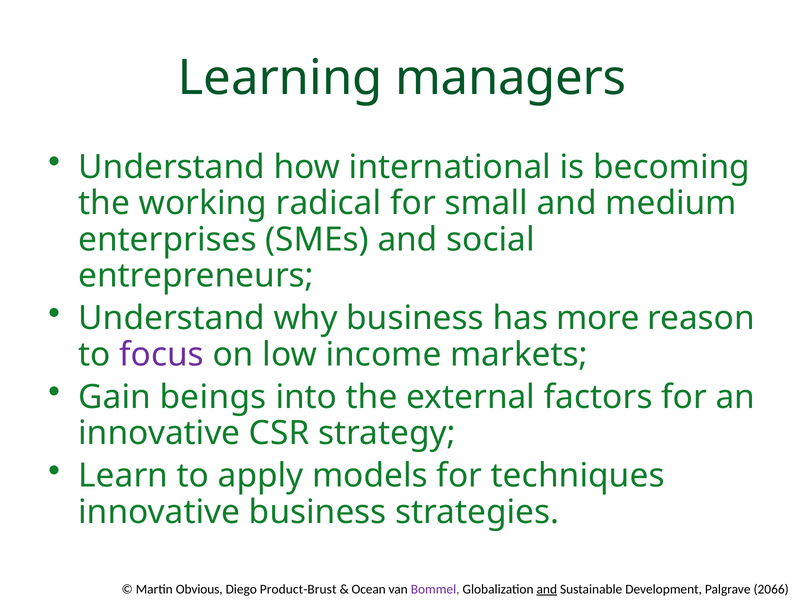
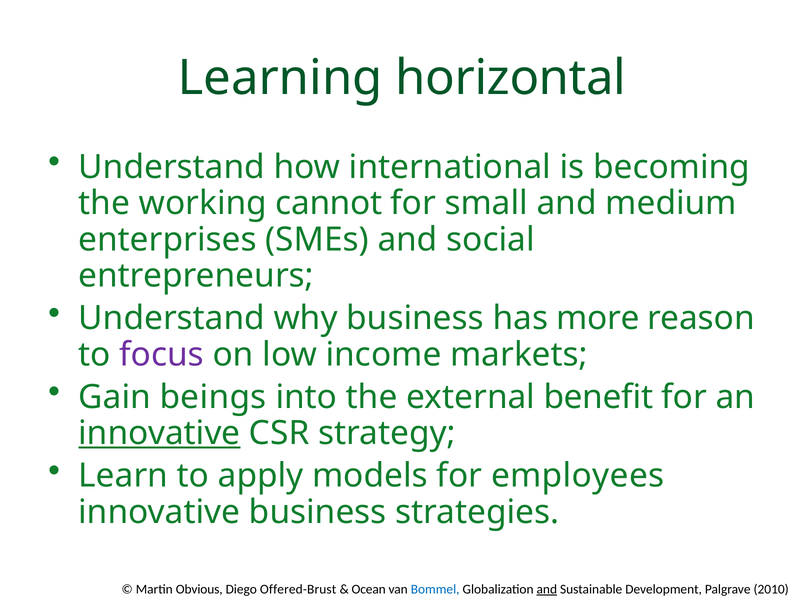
managers: managers -> horizontal (511, 78)
radical: radical -> cannot (329, 203)
factors: factors -> beneﬁt (598, 397)
innovative underline: none -> present (159, 433)
techniques: techniques -> employees (578, 476)
Product-Brust: Product-Brust -> Offered-Brust (298, 589)
Bommel colour: purple -> blue (435, 589)
2066: 2066 -> 2010 (771, 589)
